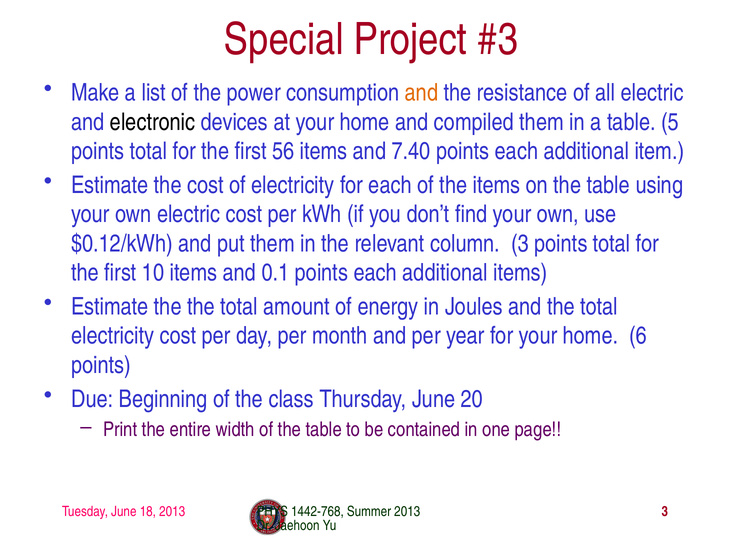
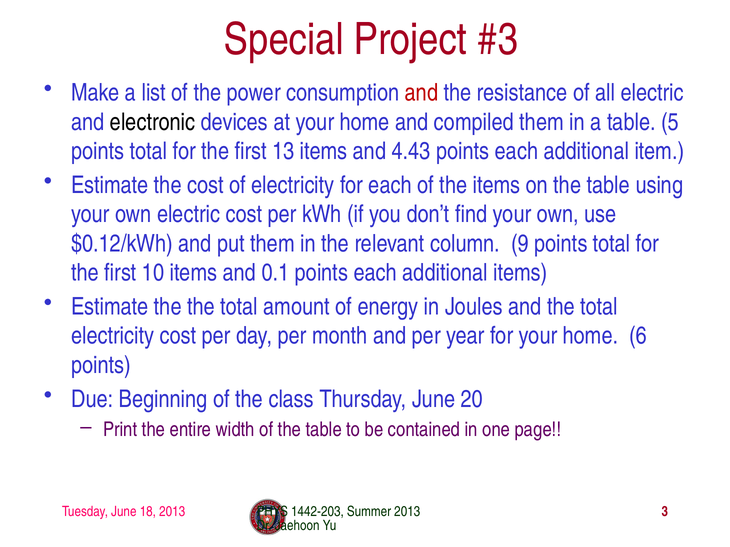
and colour: orange -> red (421, 93)
56: 56 -> 13 (283, 151)
7.40: 7.40 -> 4.43 (411, 151)
column 3: 3 -> 9 (520, 244)
1442-768: 1442-768 -> 1442-203 (317, 512)
